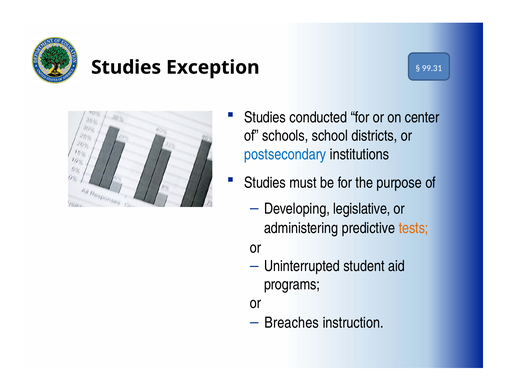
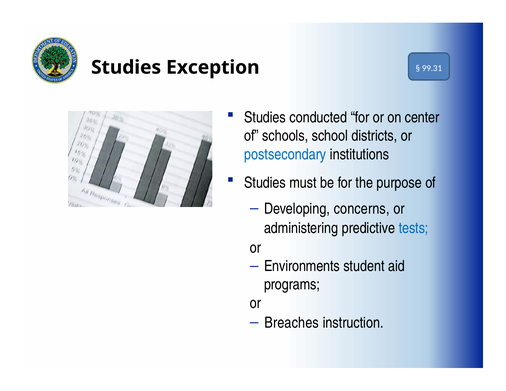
legislative: legislative -> concerns (362, 209)
tests colour: orange -> blue (414, 228)
Uninterrupted: Uninterrupted -> Environments (302, 266)
